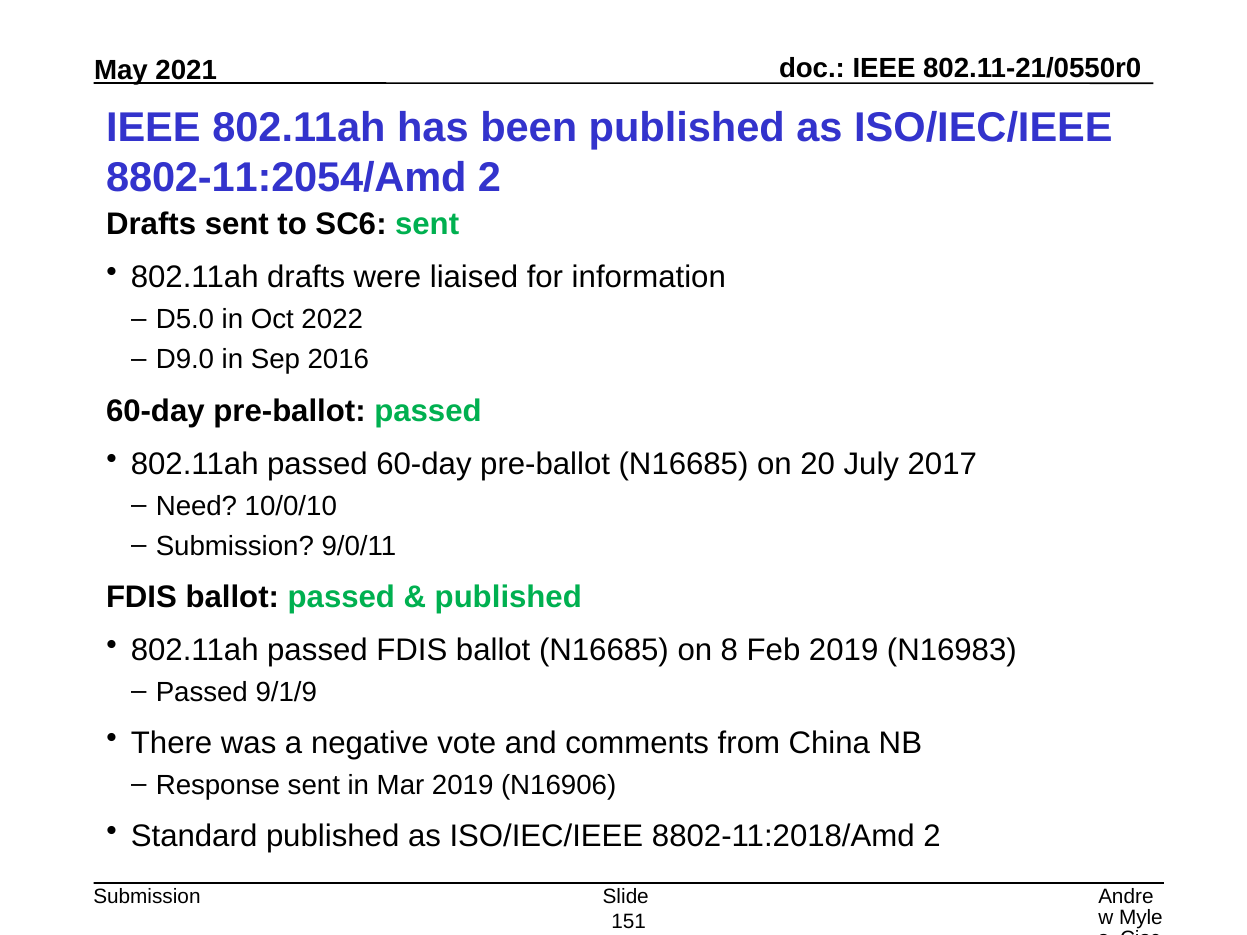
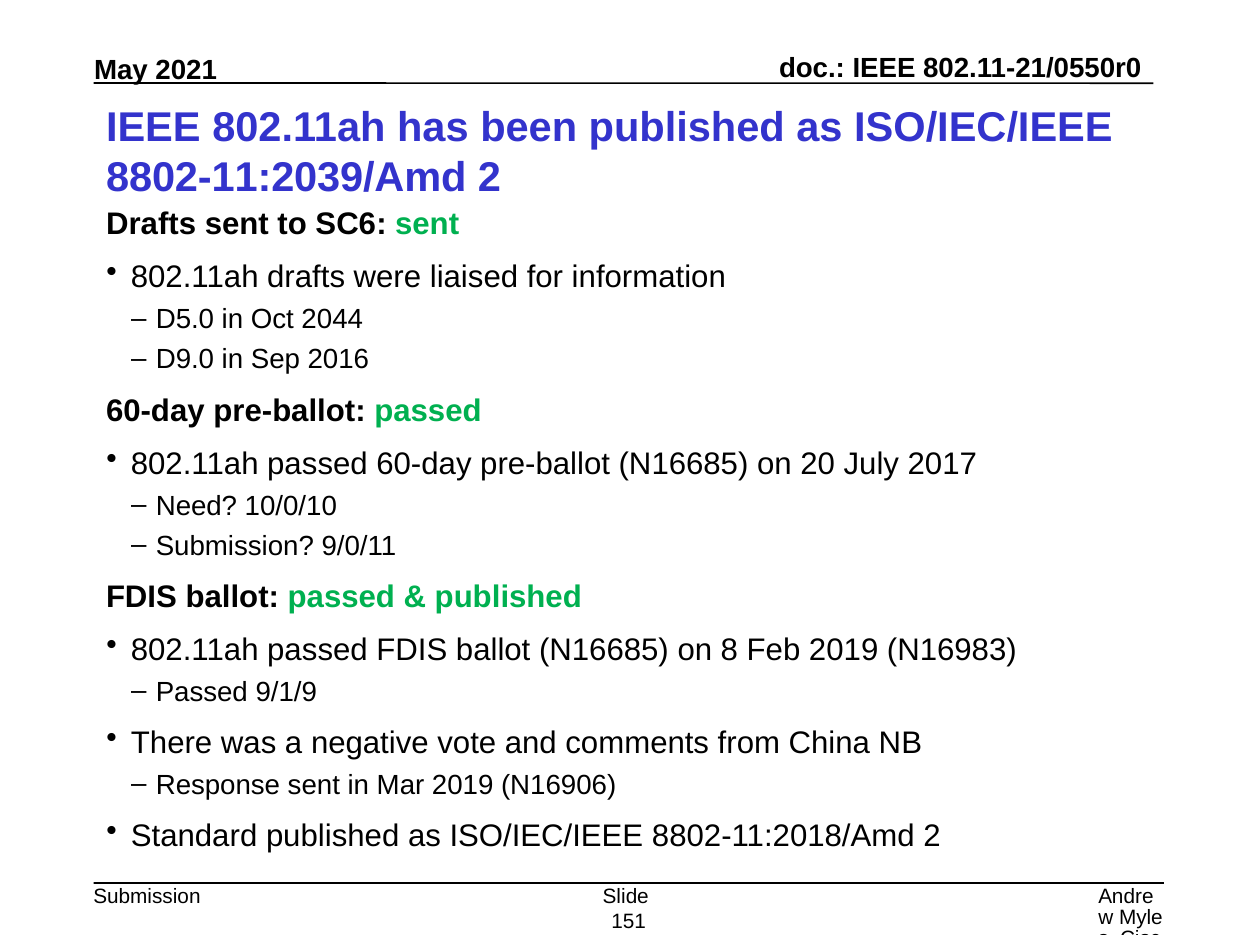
8802-11:2054/Amd: 8802-11:2054/Amd -> 8802-11:2039/Amd (286, 178)
2022: 2022 -> 2044 (332, 320)
